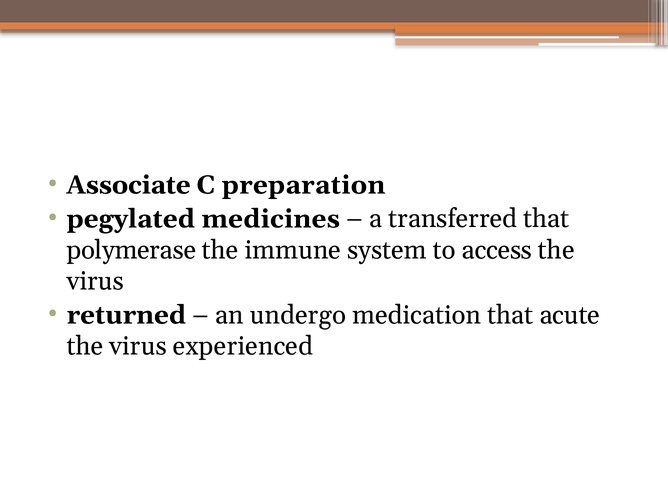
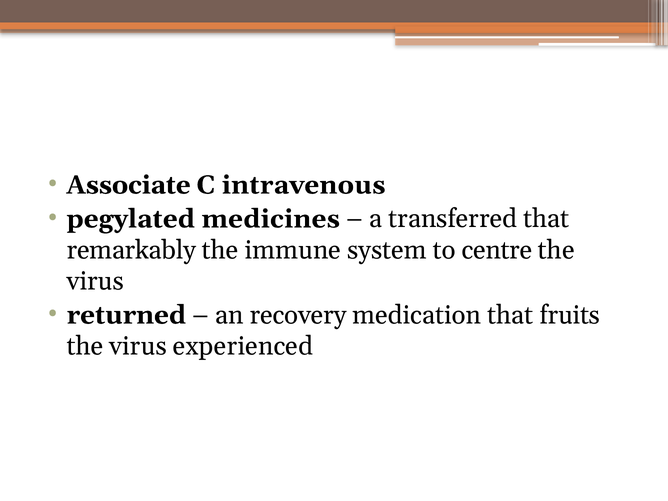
preparation: preparation -> intravenous (304, 185)
polymerase: polymerase -> remarkably (131, 250)
access: access -> centre (497, 250)
undergo: undergo -> recovery (298, 315)
acute: acute -> fruits (570, 315)
